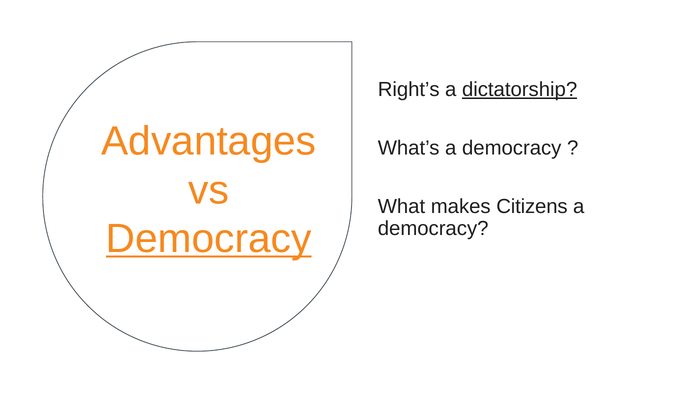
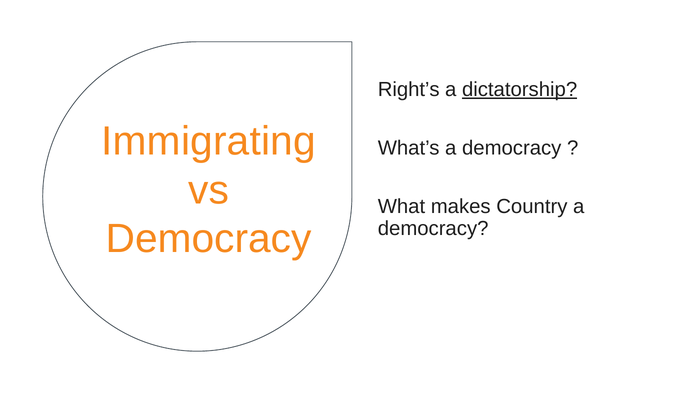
Advantages: Advantages -> Immigrating (209, 141)
Citizens: Citizens -> Country (532, 206)
Democracy underline: present -> none (209, 239)
